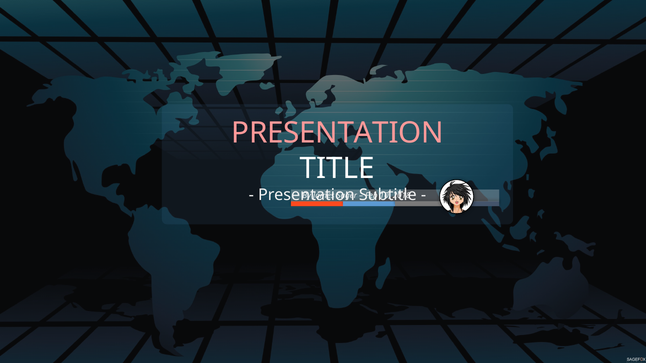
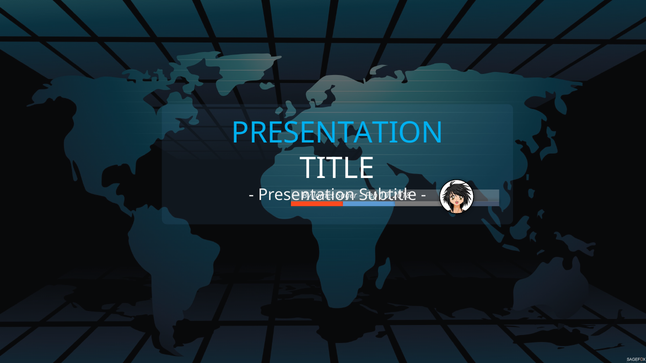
PRESENTATION colour: pink -> light blue (338, 133)
